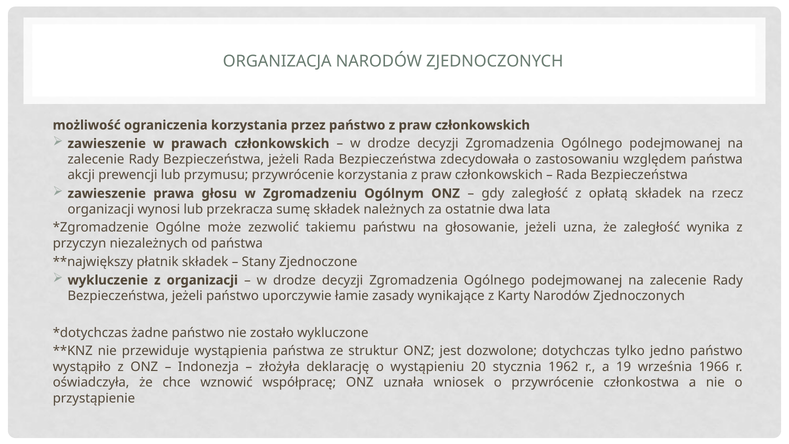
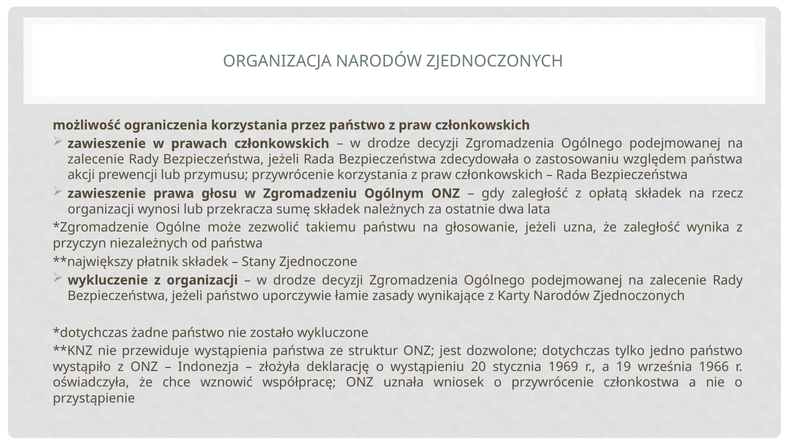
1962: 1962 -> 1969 (563, 367)
